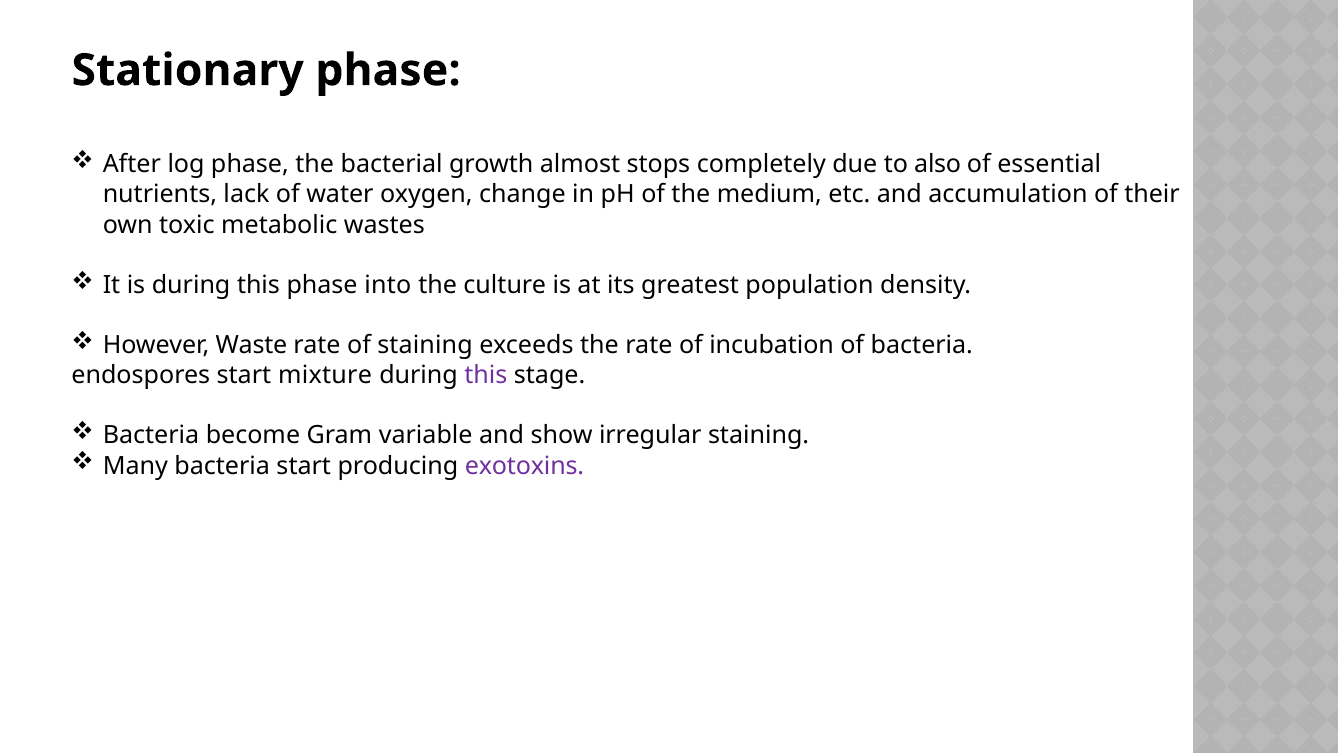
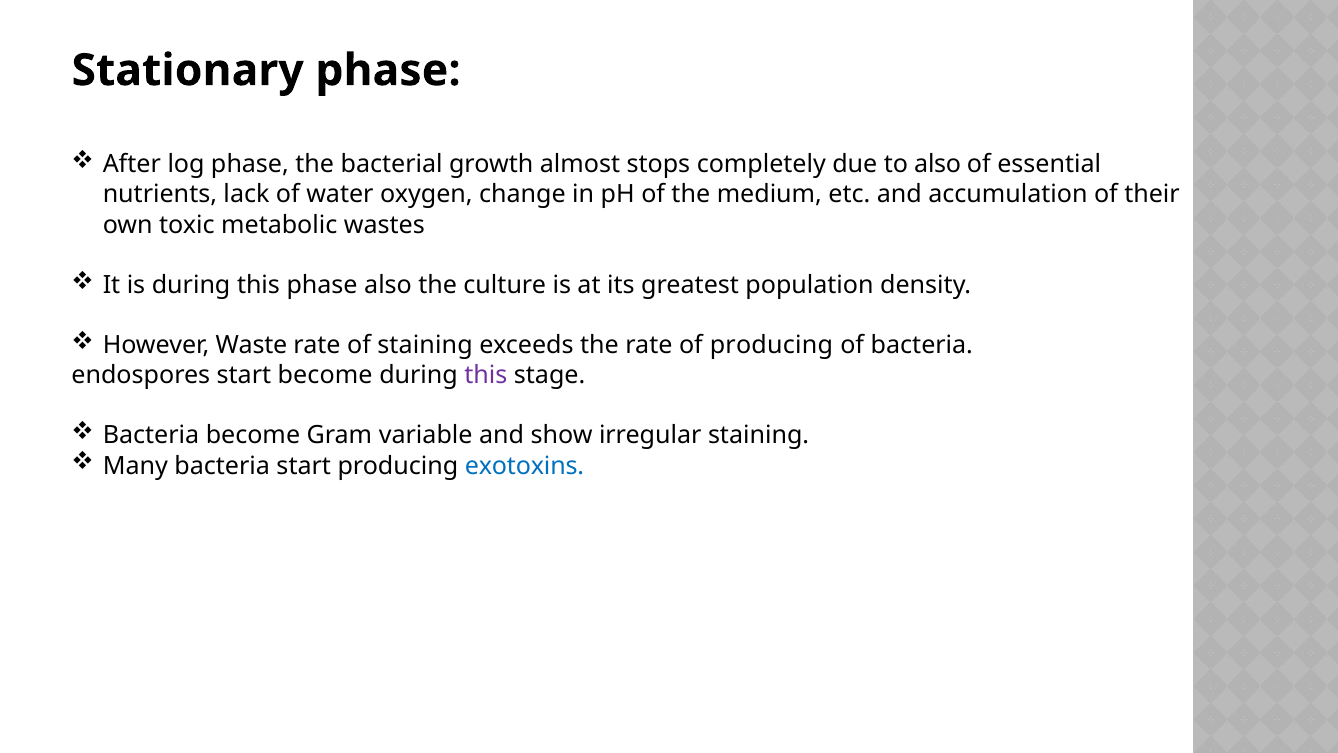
phase into: into -> also (388, 285)
of incubation: incubation -> producing (771, 345)
start mixture: mixture -> become (325, 375)
exotoxins colour: purple -> blue (525, 465)
